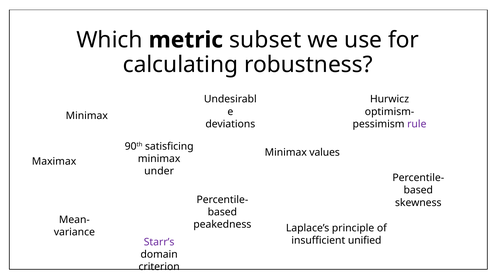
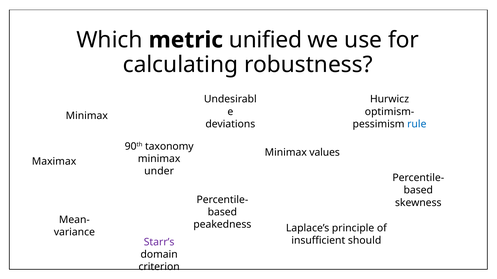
subset: subset -> unified (265, 40)
rule colour: purple -> blue (417, 124)
satisficing: satisficing -> taxonomy (169, 147)
unified: unified -> should (365, 241)
